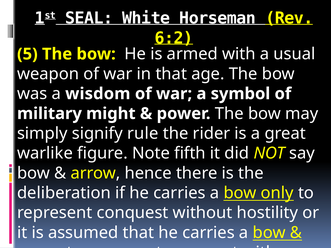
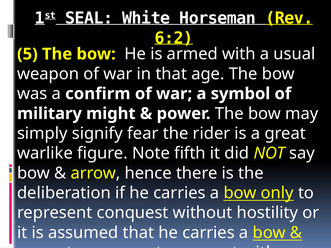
wisdom: wisdom -> confirm (98, 94)
rule: rule -> fear (143, 134)
